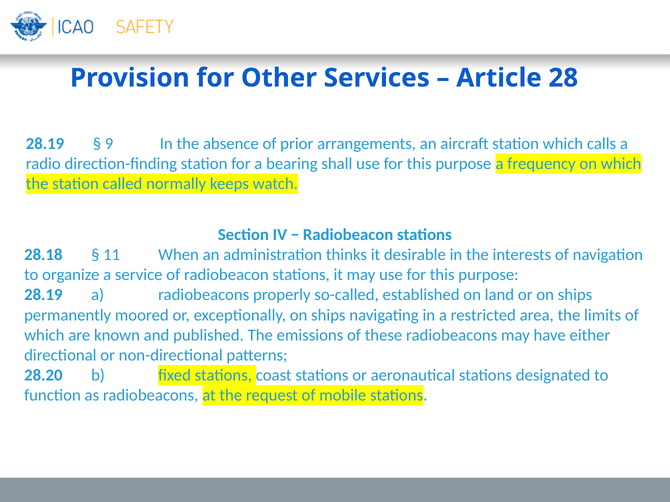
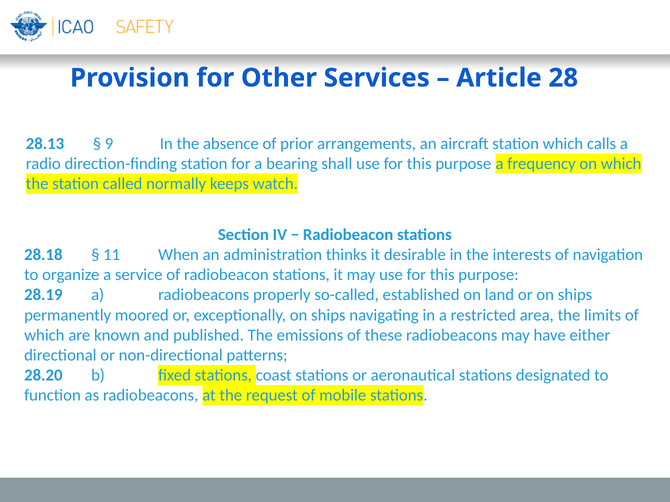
28.19: 28.19 -> 28.13 (45, 144)
